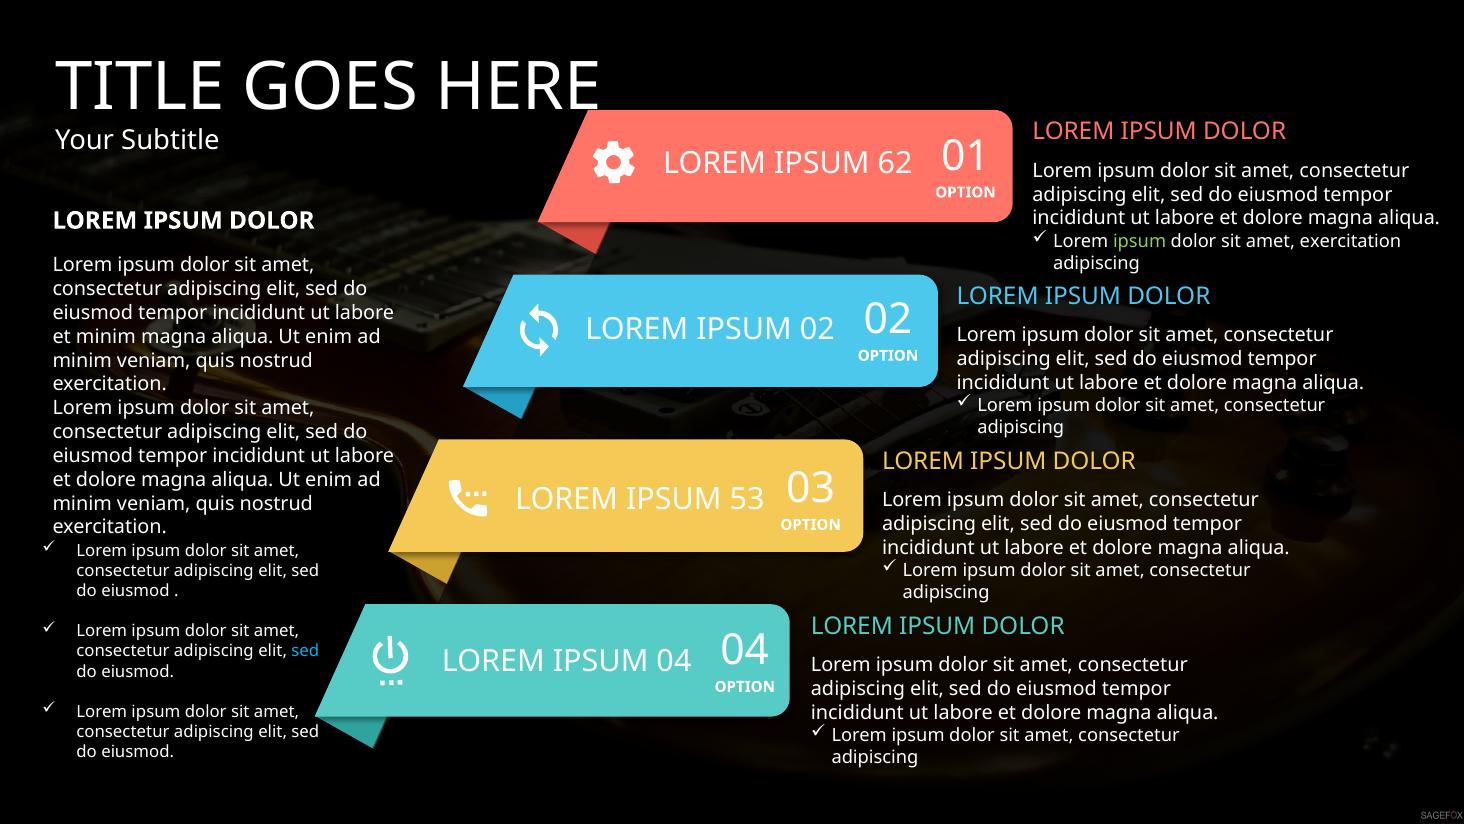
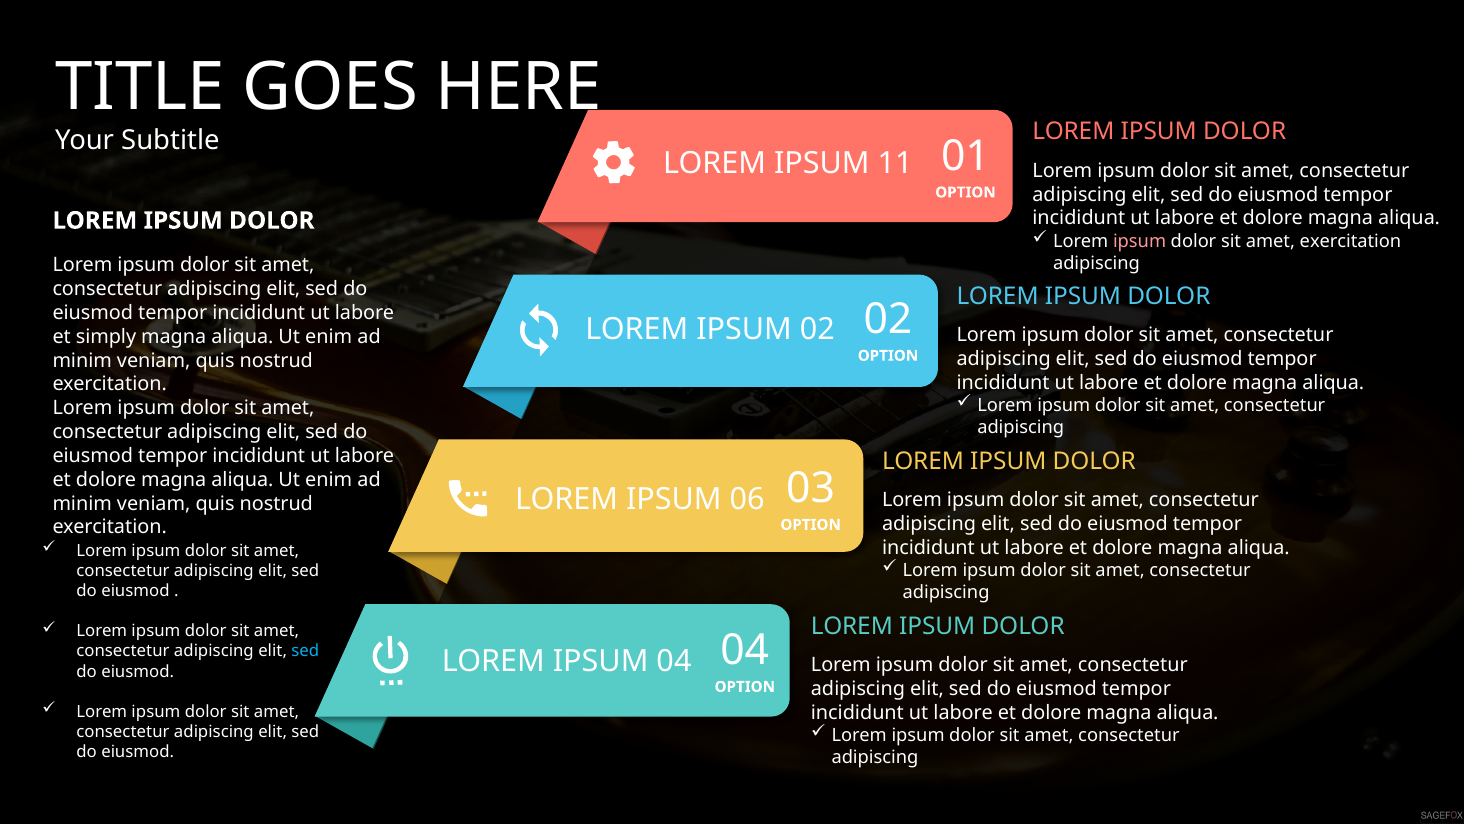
62: 62 -> 11 (895, 164)
ipsum colour: light green -> pink (1140, 241)
et minim: minim -> simply (106, 337)
53: 53 -> 06 (747, 499)
